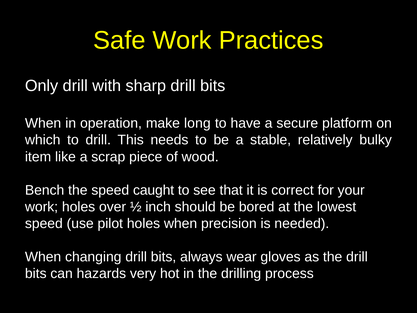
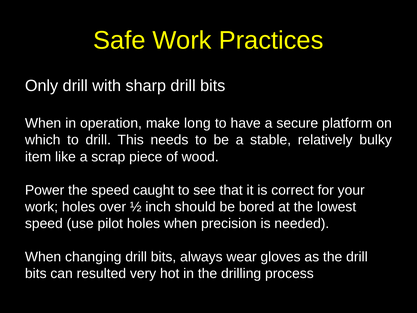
Bench: Bench -> Power (45, 190)
hazards: hazards -> resulted (101, 273)
